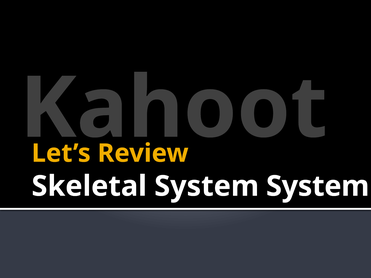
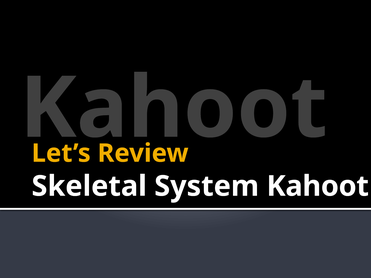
System System: System -> Kahoot (318, 186)
